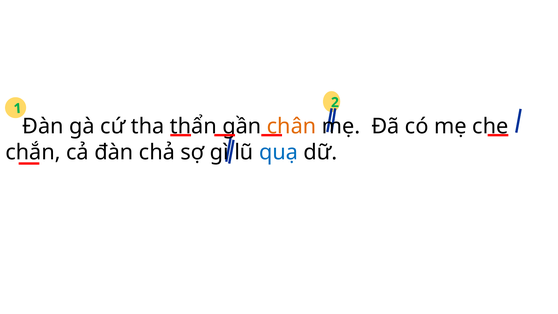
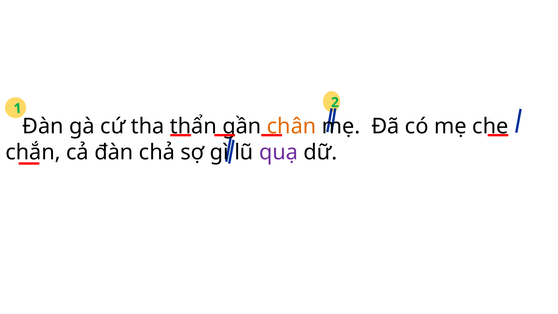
quạ colour: blue -> purple (278, 152)
